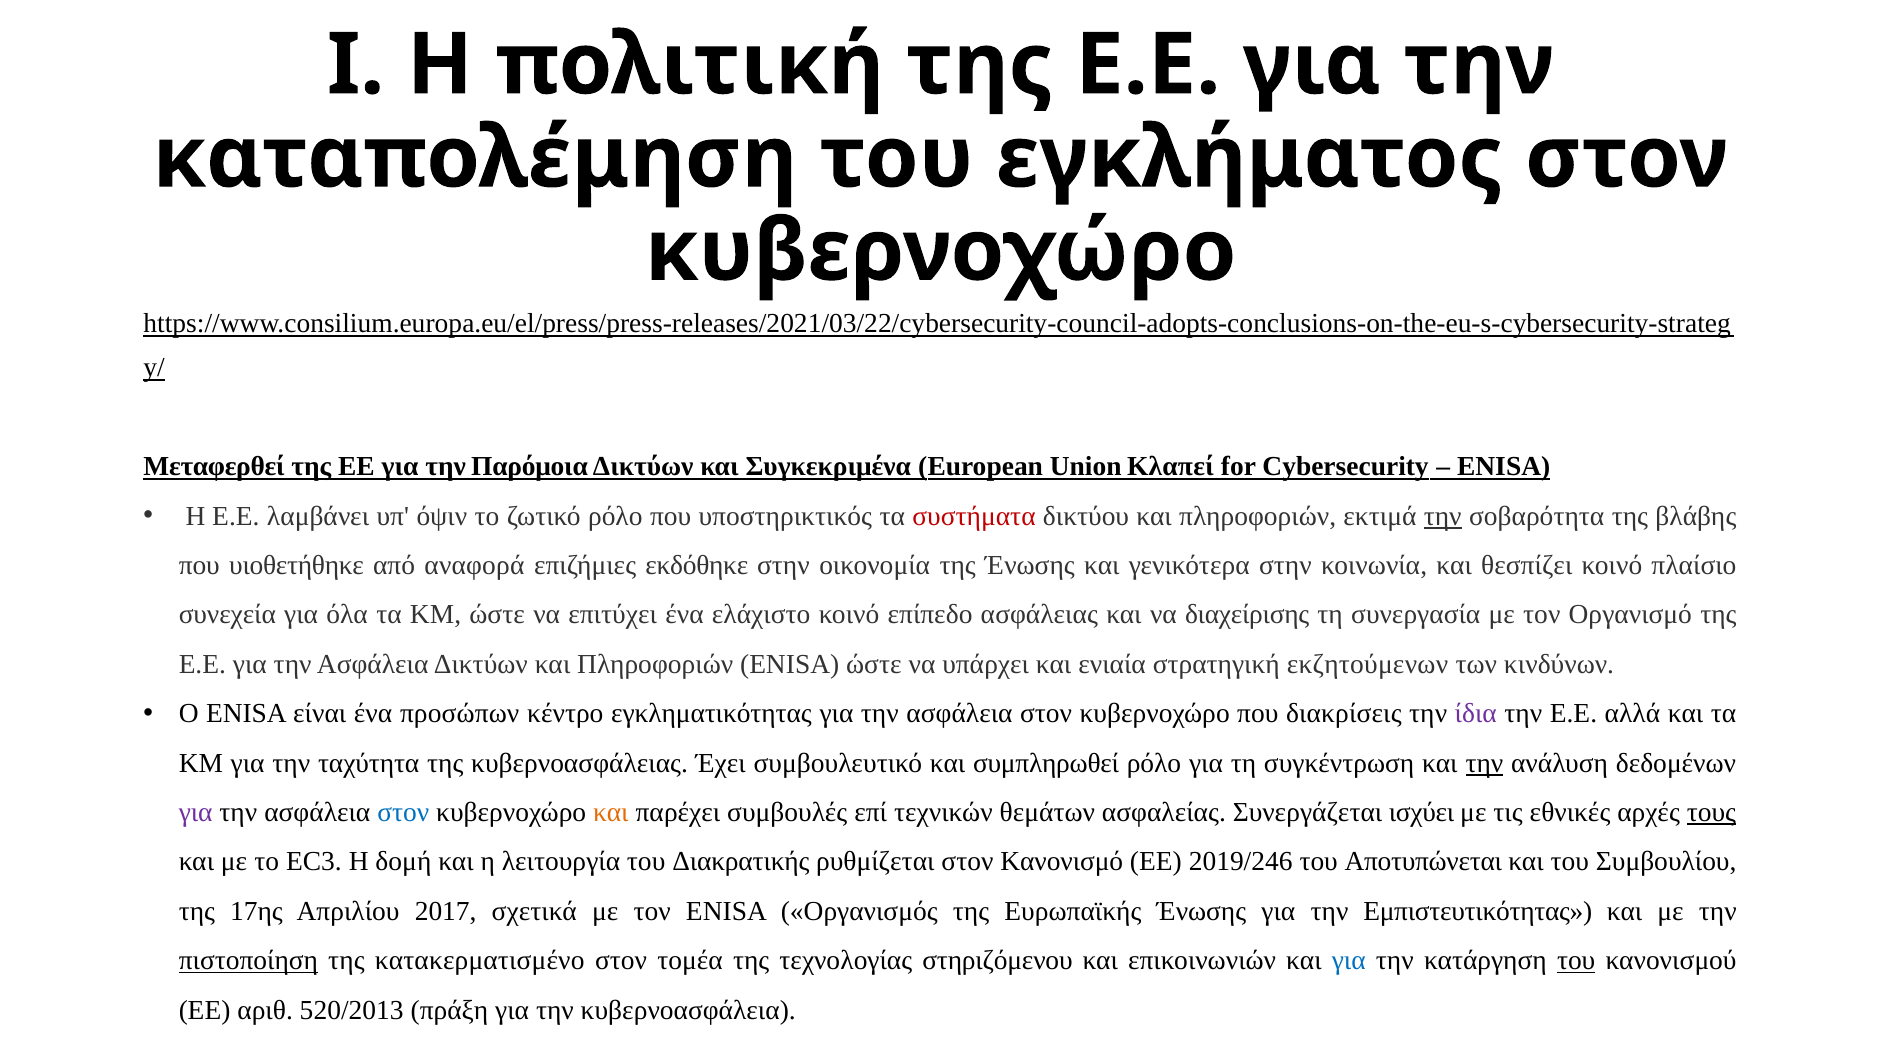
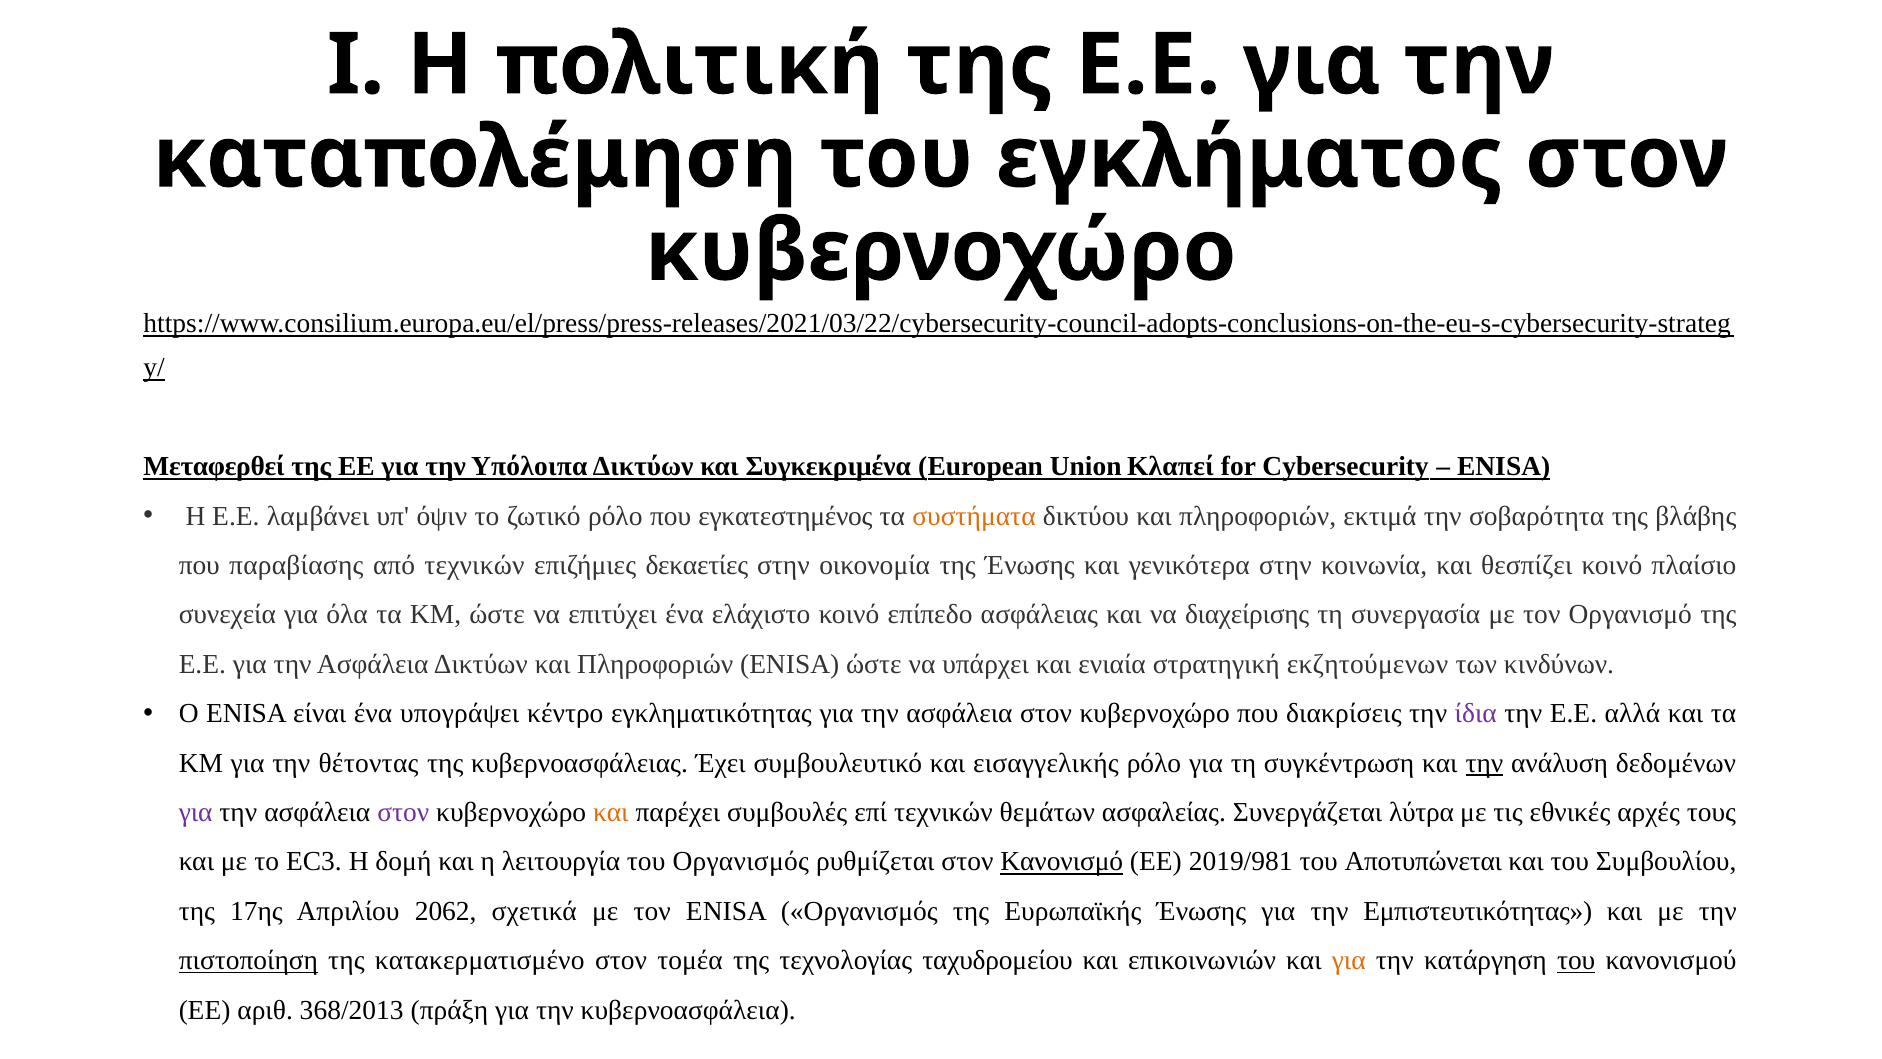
Παρόμοια: Παρόμοια -> Υπόλοιπα (529, 466)
υποστηρικτικός: υποστηρικτικός -> εγκατεστημένος (785, 516)
συστήματα colour: red -> orange (974, 516)
την underline: present -> none (1443, 516)
υιοθετήθηκε: υιοθετήθηκε -> παραβίασης (296, 565)
από αναφορά: αναφορά -> τεχνικών (474, 565)
εκδόθηκε: εκδόθηκε -> δεκαετίες (697, 565)
προσώπων: προσώπων -> υπογράψει (460, 713)
ταχύτητα: ταχύτητα -> θέτοντας (369, 763)
συμπληρωθεί: συμπληρωθεί -> εισαγγελικής (1046, 763)
στον colour: blue -> purple (403, 812)
ισχύει: ισχύει -> λύτρα (1421, 812)
τους underline: present -> none (1711, 812)
του Διακρατικής: Διακρατικής -> Οργανισμός (741, 862)
Κανονισμό underline: none -> present (1062, 862)
2019/246: 2019/246 -> 2019/981 (1241, 862)
2017: 2017 -> 2062 (446, 911)
στηριζόμενου: στηριζόμενου -> ταχυδρομείου (997, 960)
για colour: blue -> orange (1349, 960)
520/2013: 520/2013 -> 368/2013 (352, 1010)
